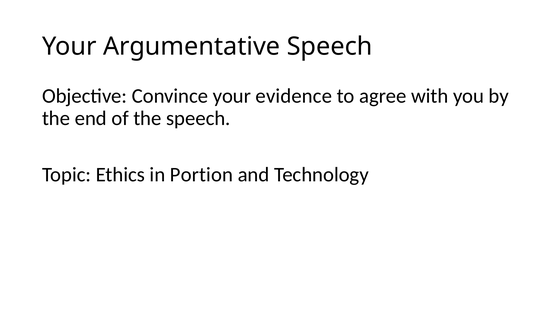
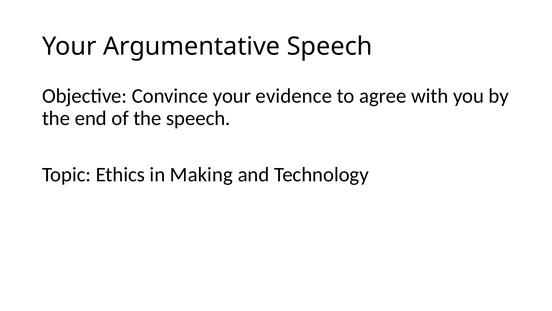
Portion: Portion -> Making (201, 174)
